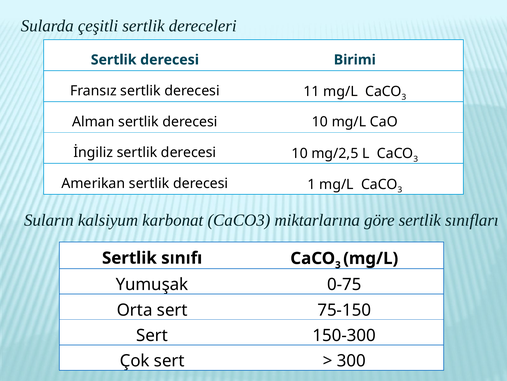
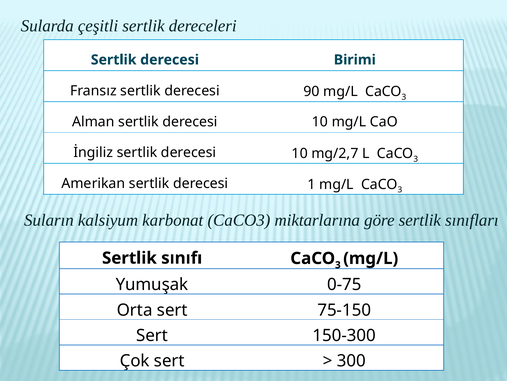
11: 11 -> 90 (312, 91)
mg/2,5: mg/2,5 -> mg/2,7 (335, 153)
